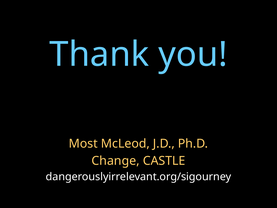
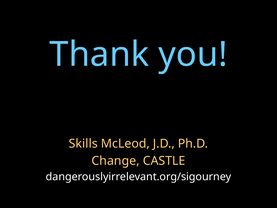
Most: Most -> Skills (83, 143)
